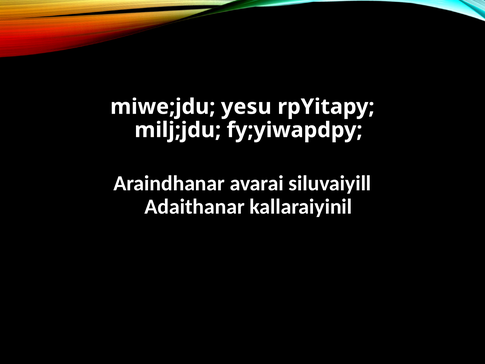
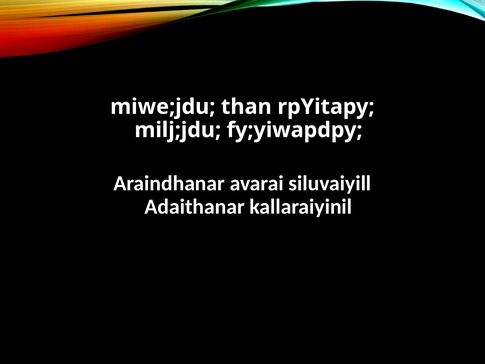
yesu: yesu -> than (246, 107)
